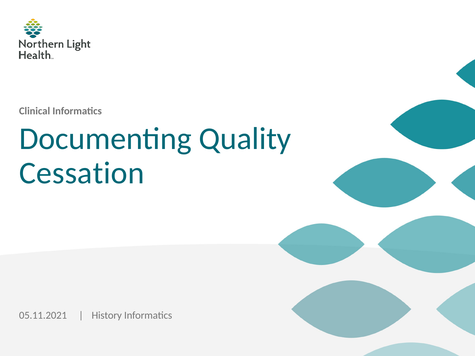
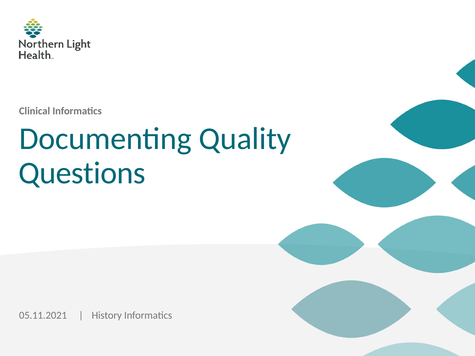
Cessation: Cessation -> Questions (82, 173)
